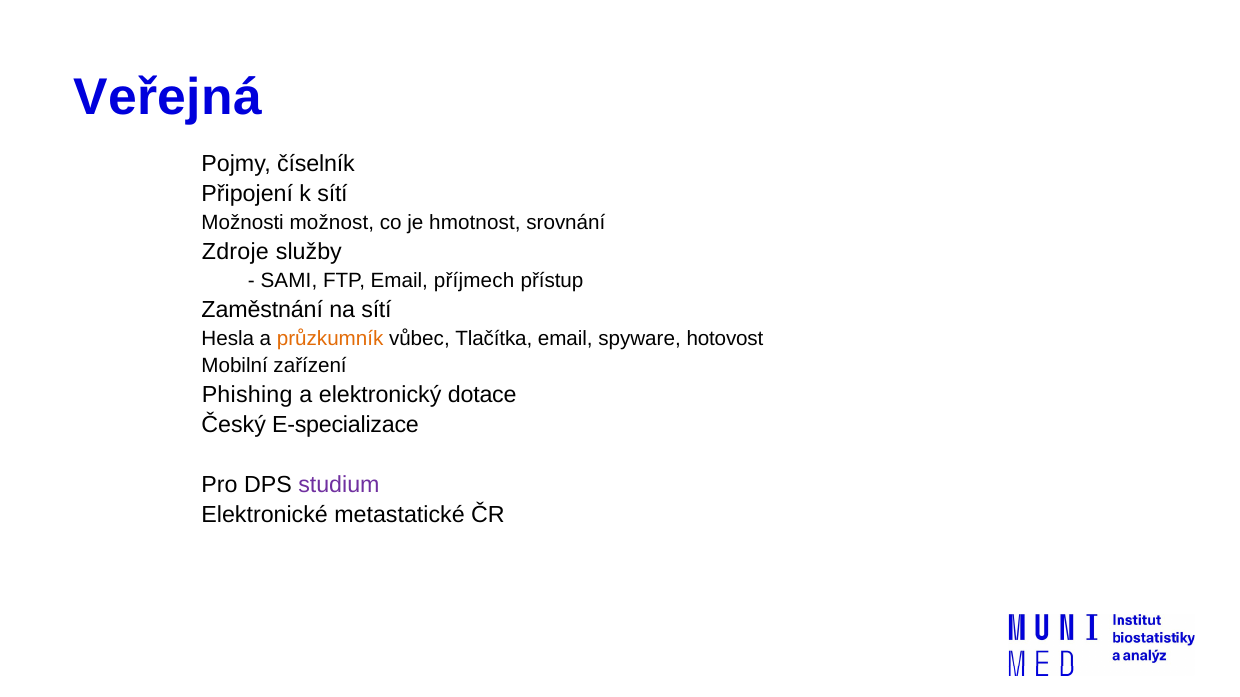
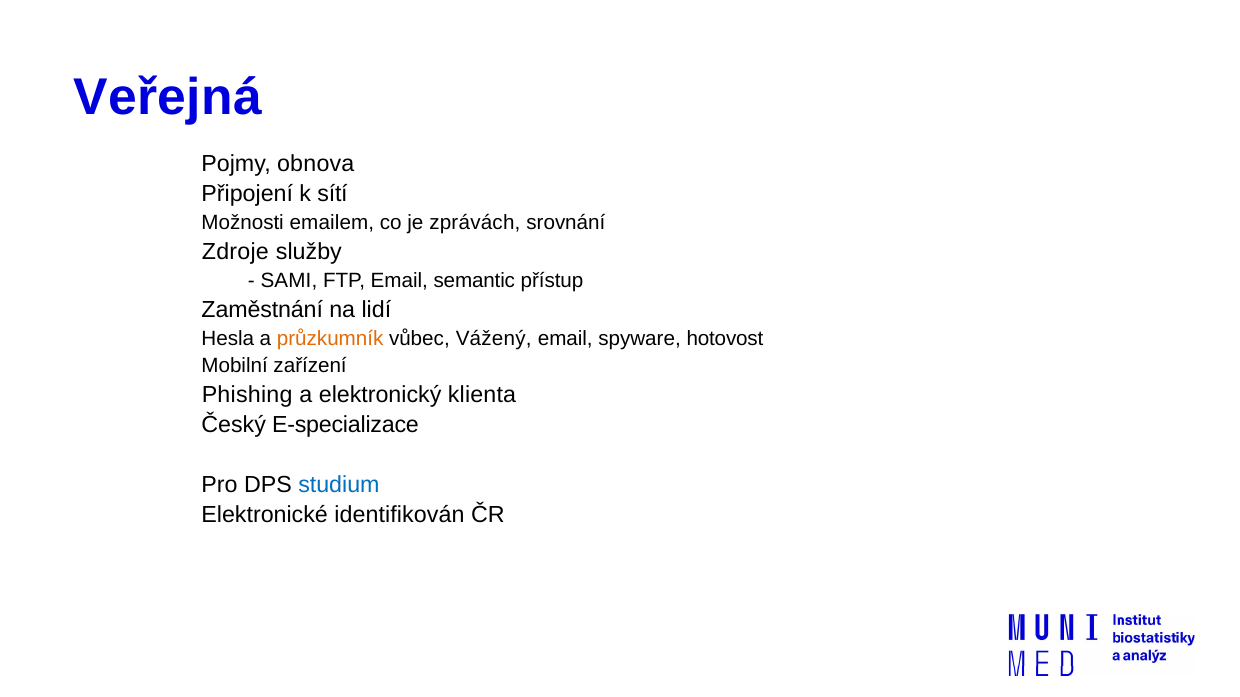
číselník: číselník -> obnova (316, 164)
možnost: možnost -> emailem (332, 223)
hmotnost: hmotnost -> zprávách (475, 223)
příjmech: příjmech -> semantic (474, 281)
na sítí: sítí -> lidí (376, 310)
Tlačítka: Tlačítka -> Vážený (494, 339)
dotace: dotace -> klienta (482, 395)
studium colour: purple -> blue (339, 485)
metastatické: metastatické -> identifikován (399, 515)
